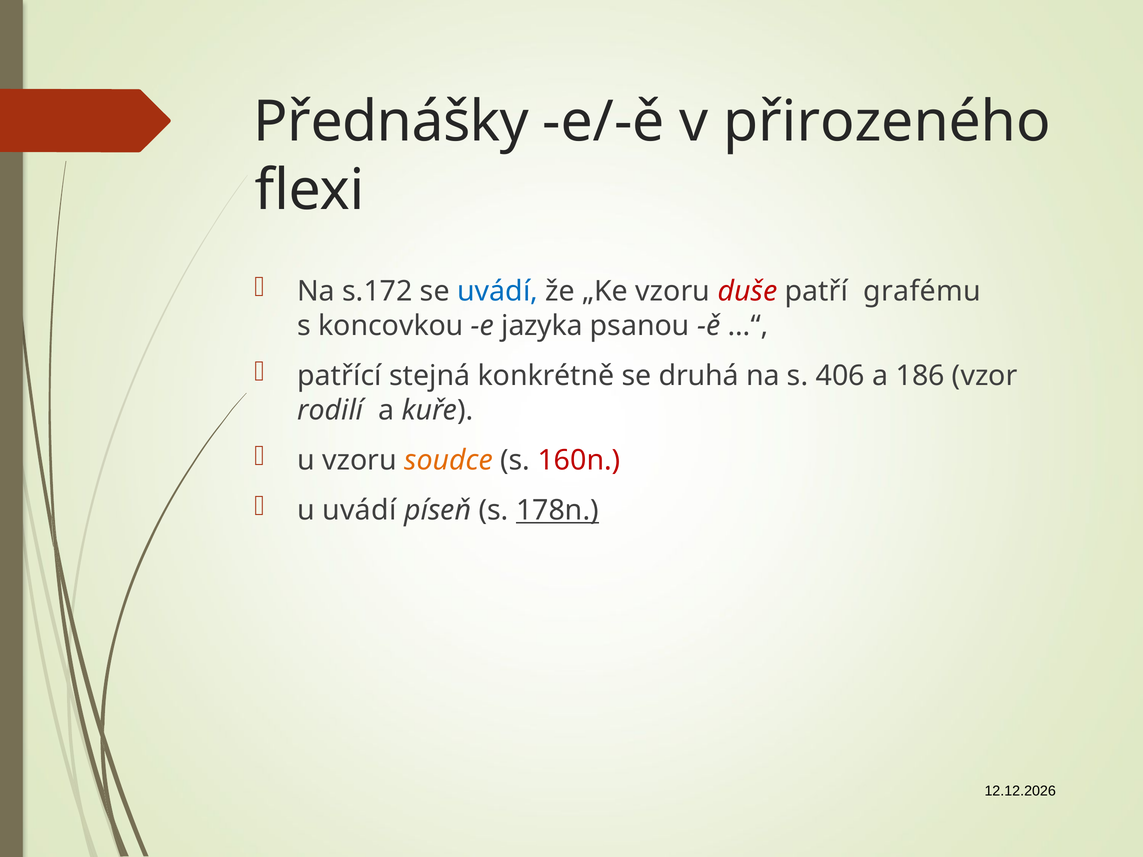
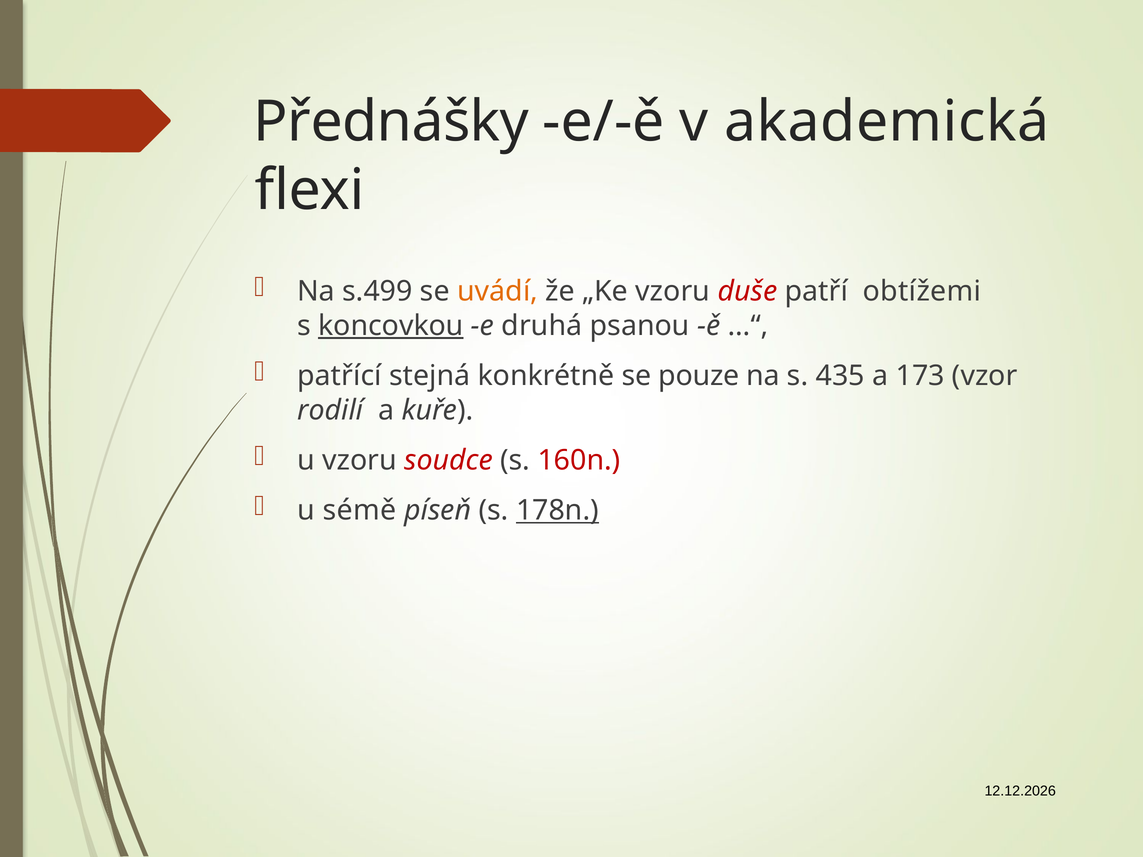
přirozeného: přirozeného -> akademická (887, 122)
s.172: s.172 -> s.499 (377, 292)
uvádí colour: blue -> orange (498, 292)
grafému: grafému -> obtížemi (922, 292)
koncovkou underline: none -> present (391, 326)
jazyka: jazyka -> druhá (542, 326)
druhá: druhá -> pouze (699, 376)
406: 406 -> 435 (840, 376)
186: 186 -> 173 (920, 376)
soudce colour: orange -> red (449, 461)
u uvádí: uvádí -> sémě (359, 511)
